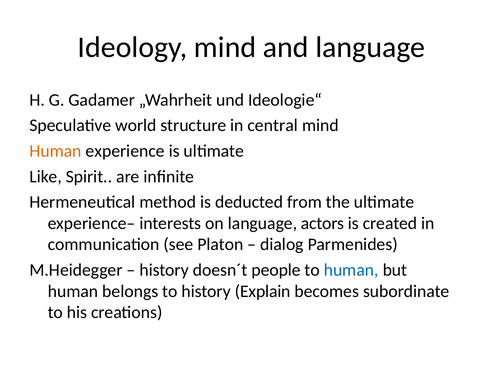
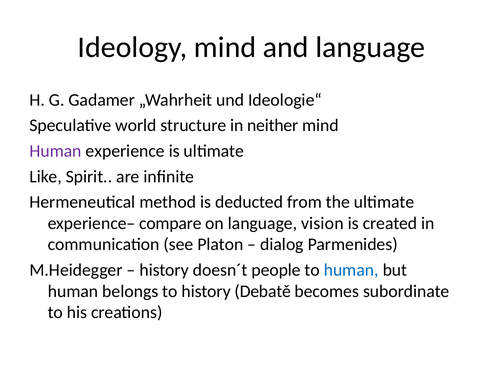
central: central -> neither (273, 126)
Human colour: orange -> purple (56, 151)
interests: interests -> compare (170, 224)
actors: actors -> vision (322, 224)
Explain: Explain -> Debatě (263, 292)
